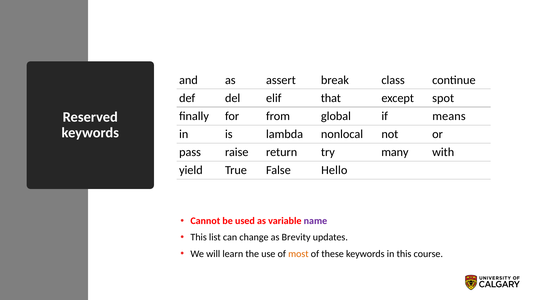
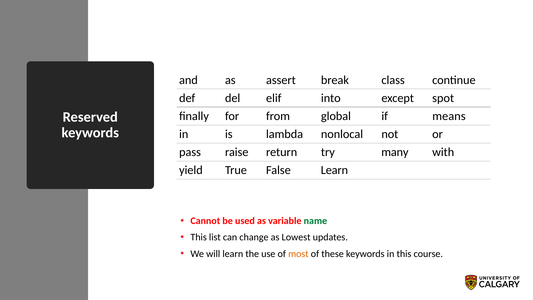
that: that -> into (331, 98)
False Hello: Hello -> Learn (334, 170)
name colour: purple -> green (315, 221)
Brevity: Brevity -> Lowest (296, 237)
